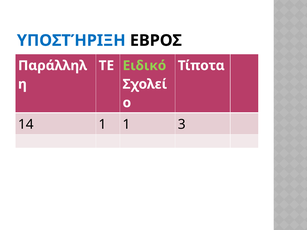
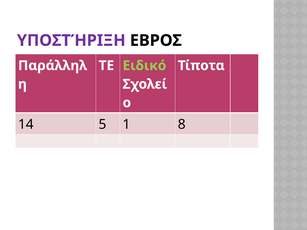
ΥΠΟΣΤΉΡΙΞΗ colour: blue -> purple (71, 41)
14 1: 1 -> 5 (103, 124)
3: 3 -> 8 (182, 124)
